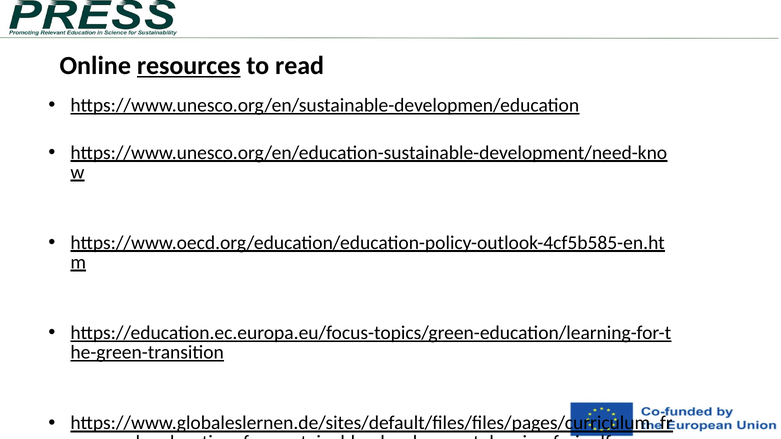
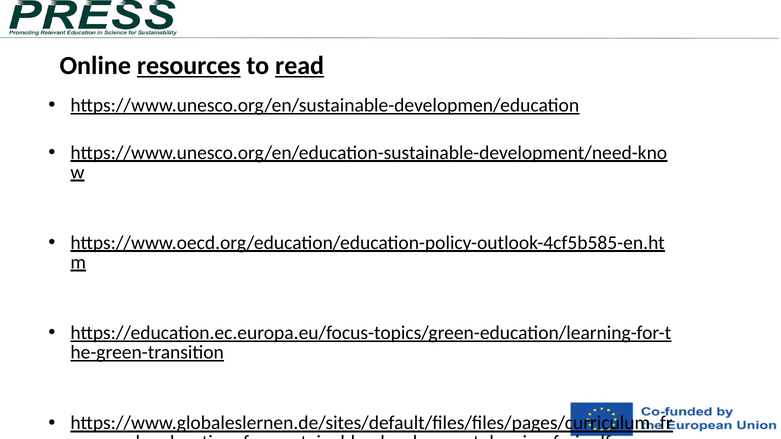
read underline: none -> present (300, 66)
